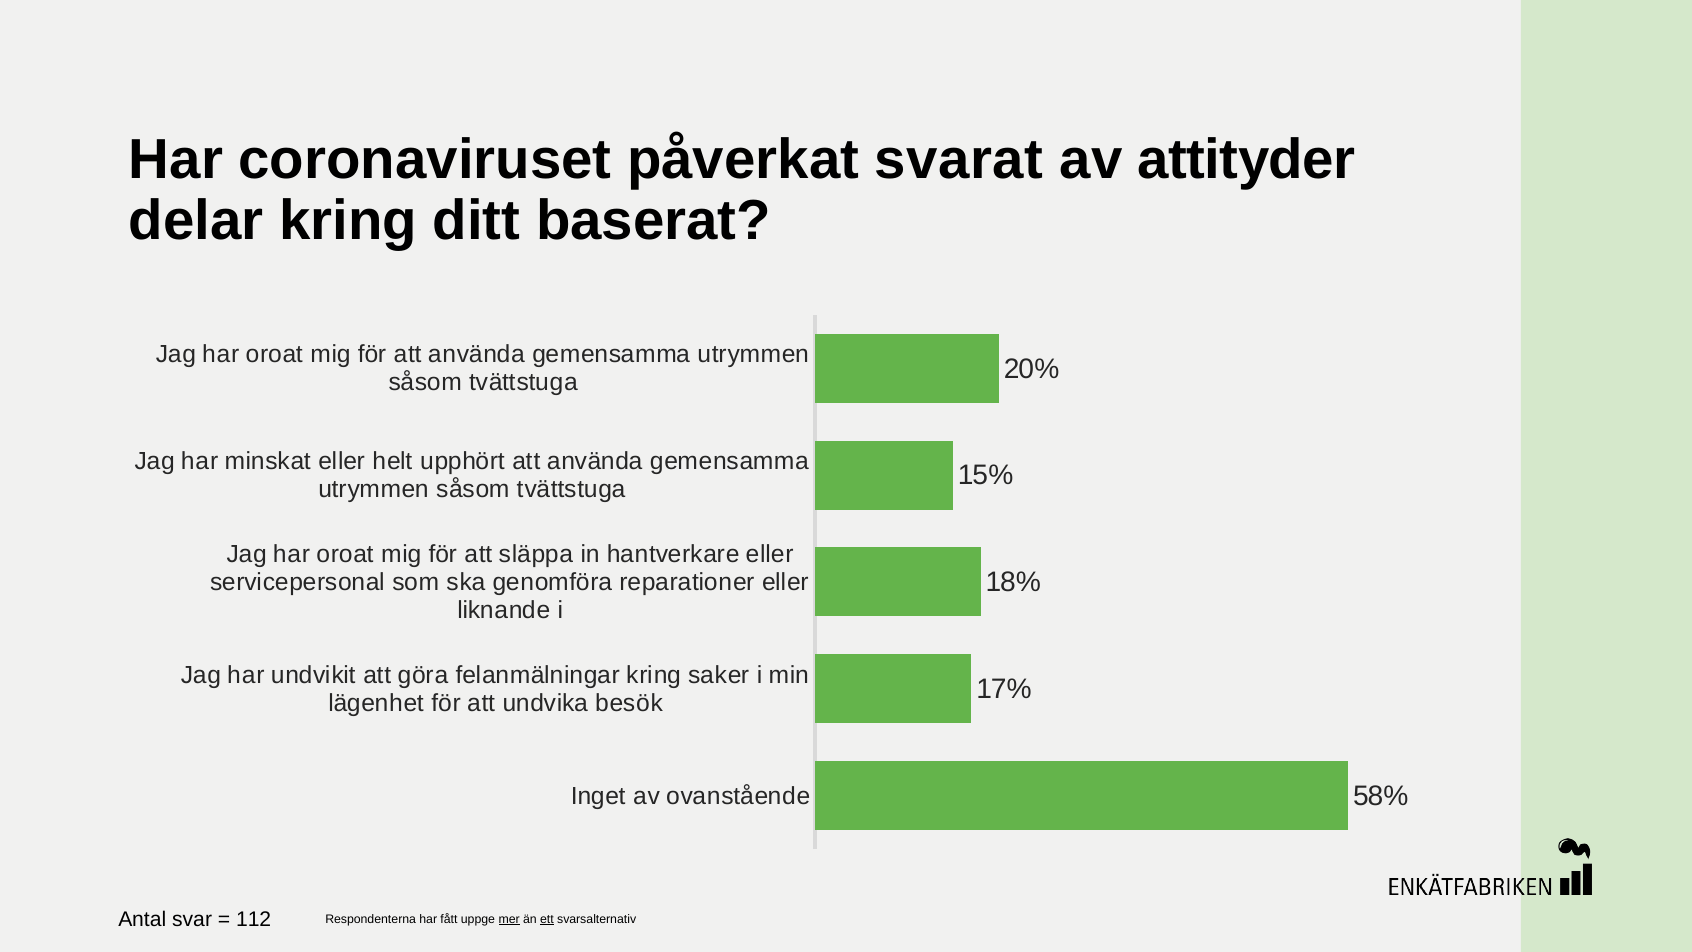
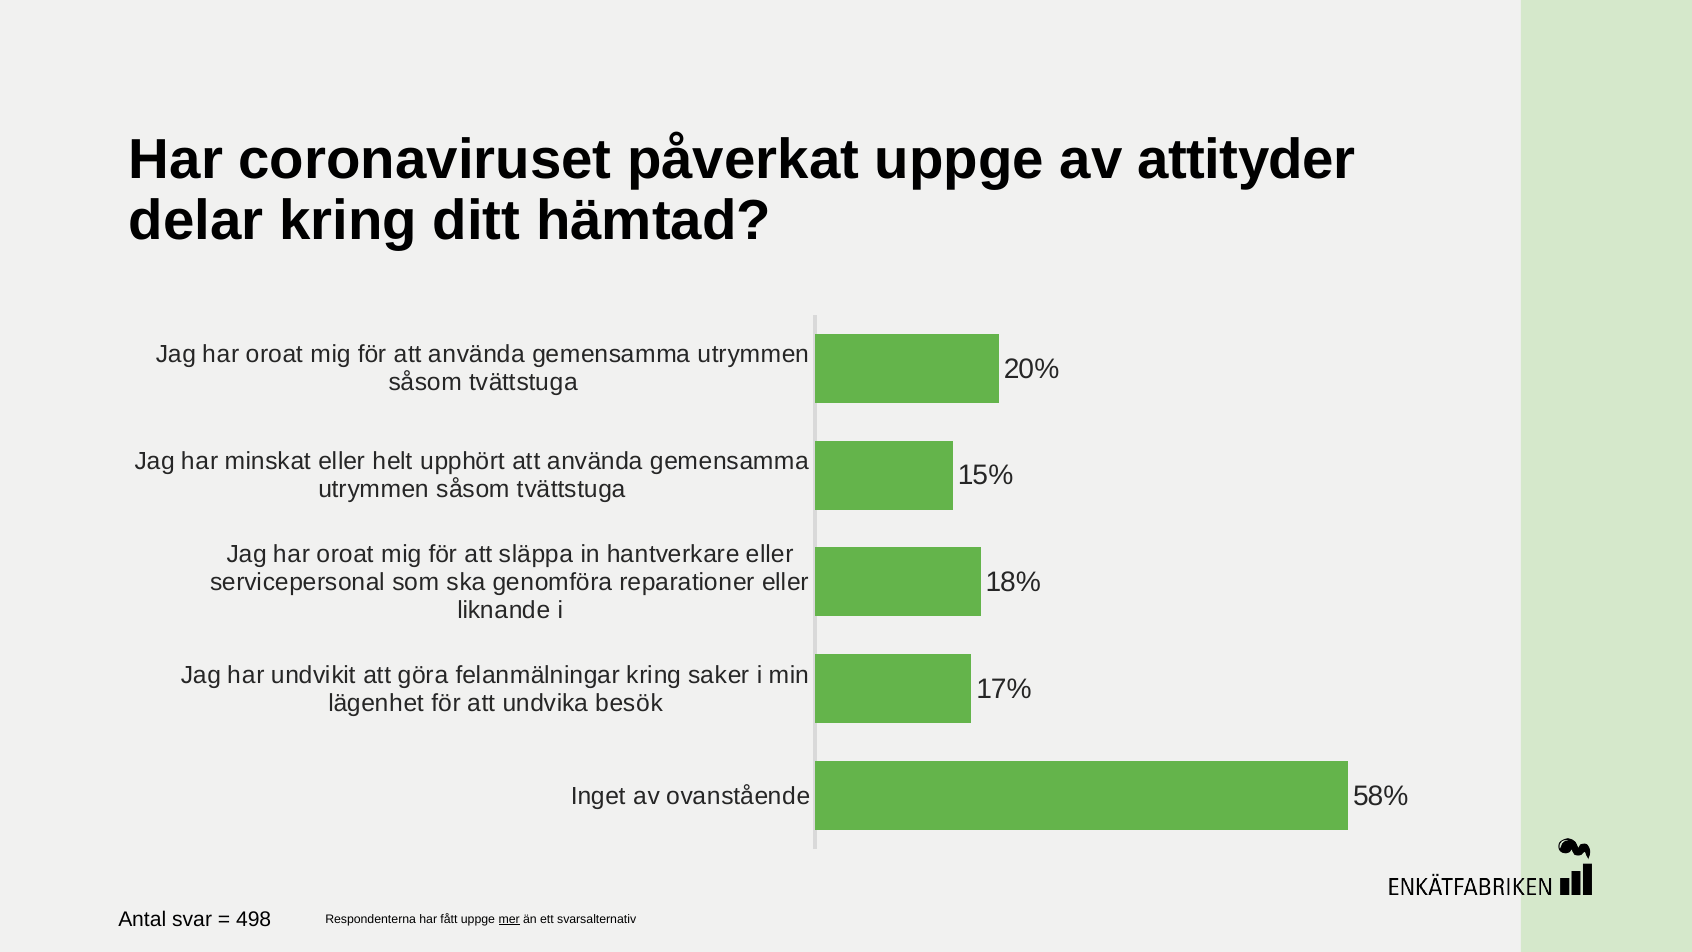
påverkat svarat: svarat -> uppge (959, 160)
baserat: baserat -> hämtad (654, 221)
112: 112 -> 498 (254, 920)
ett underline: present -> none (547, 919)
